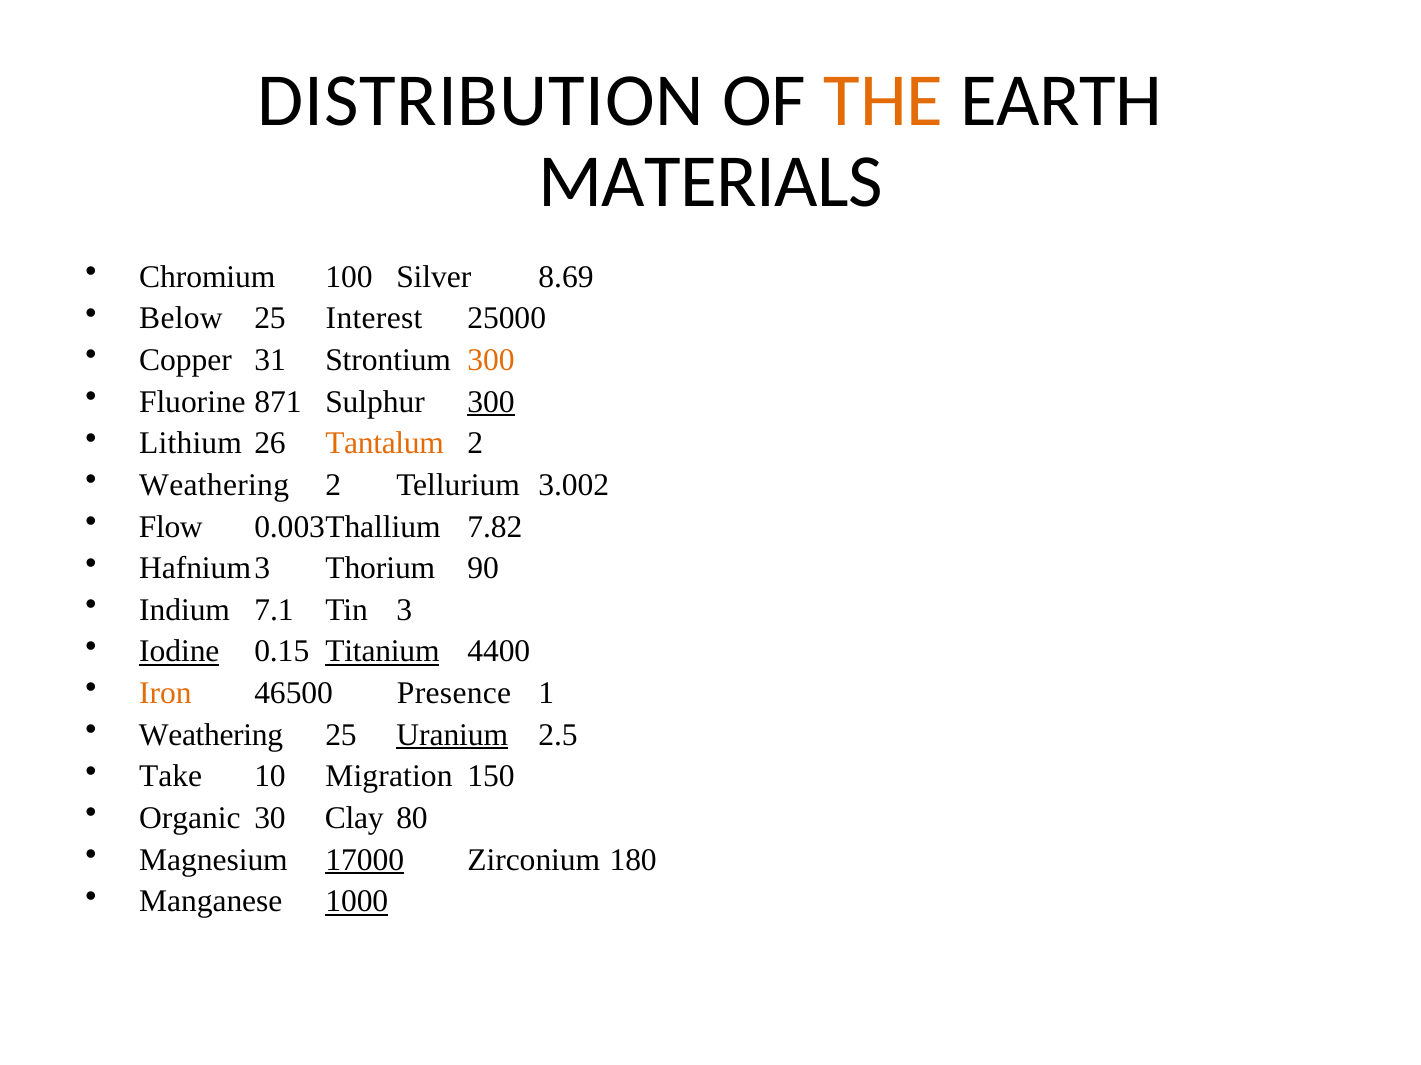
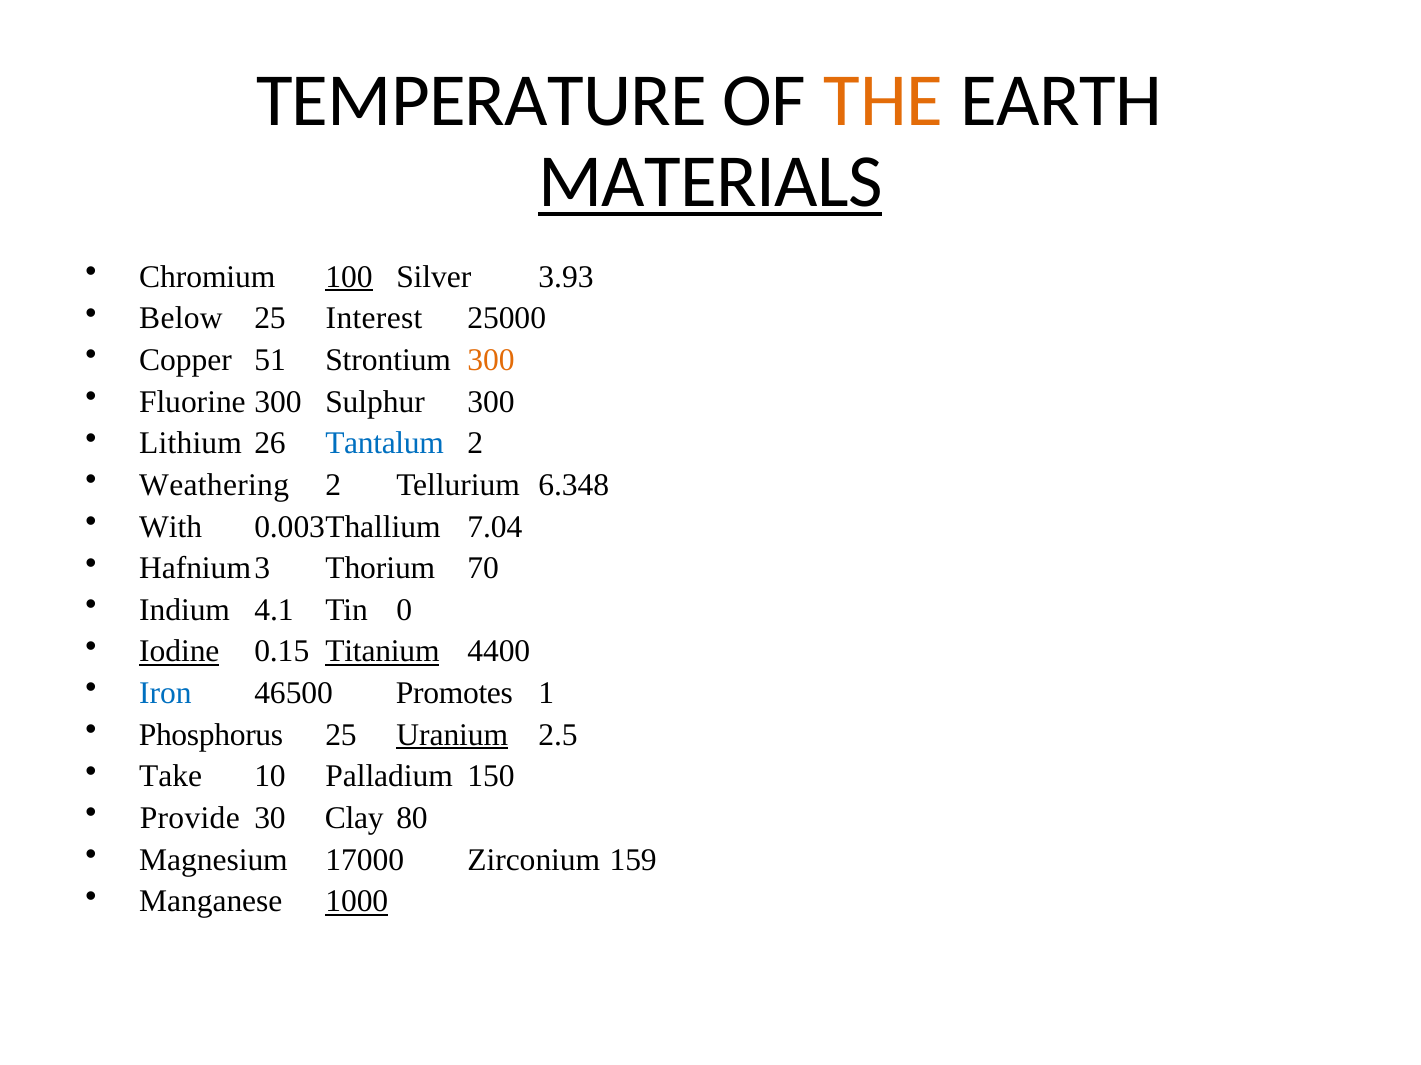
DISTRIBUTION: DISTRIBUTION -> TEMPERATURE (482, 101)
MATERIALS underline: none -> present (711, 182)
100 underline: none -> present (349, 277)
8.69: 8.69 -> 3.93 (566, 277)
31: 31 -> 51 (270, 360)
Fluorine 871: 871 -> 300 (278, 402)
300 underline: present -> none (491, 402)
Tantalum colour: orange -> blue (385, 444)
3.002: 3.002 -> 6.348 (574, 485)
Flow: Flow -> With (171, 527)
7.82: 7.82 -> 7.04 (495, 527)
90: 90 -> 70 (483, 569)
7.1: 7.1 -> 4.1 (274, 610)
3: 3 -> 0 (404, 610)
Iron colour: orange -> blue (165, 694)
Presence: Presence -> Promotes (454, 694)
Weathering: Weathering -> Phosphorus (211, 735)
Migration: Migration -> Palladium (389, 777)
Organic: Organic -> Provide (190, 819)
17000 underline: present -> none (365, 860)
180: 180 -> 159 (633, 860)
